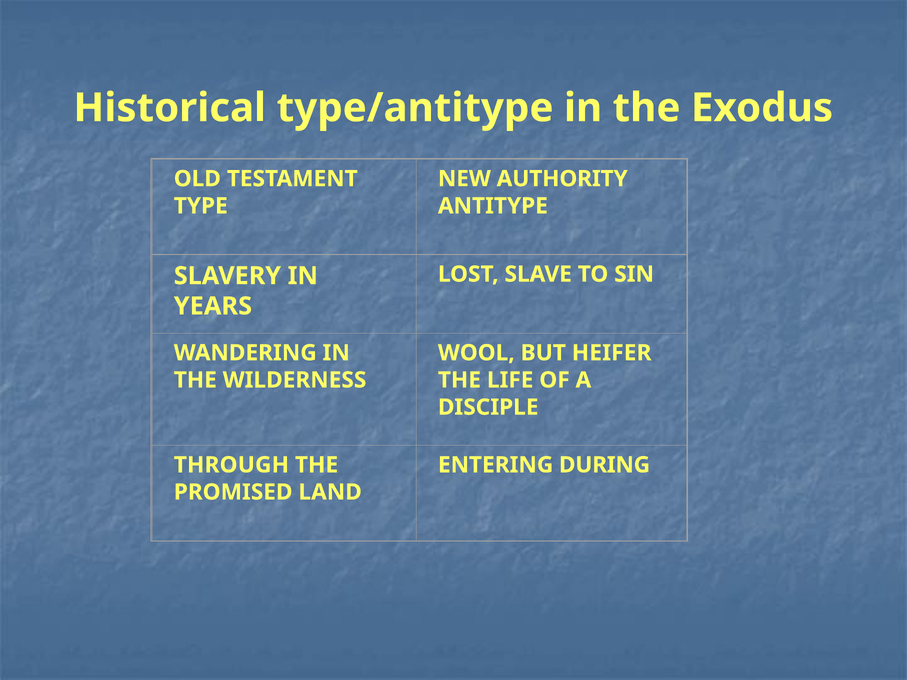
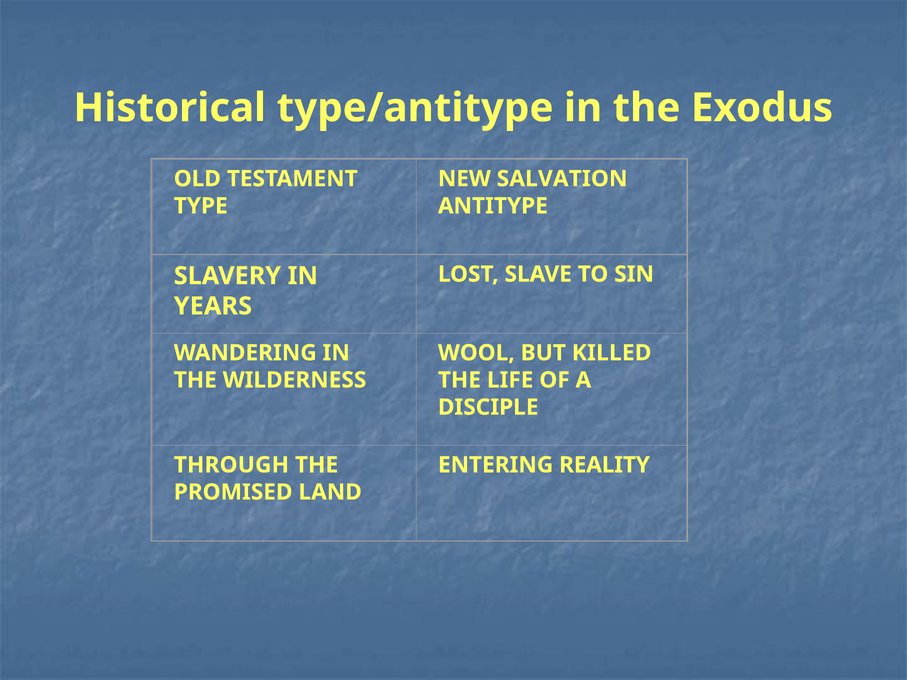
AUTHORITY: AUTHORITY -> SALVATION (562, 179)
HEIFER: HEIFER -> KILLED (612, 353)
DURING: DURING -> REALITY (605, 465)
